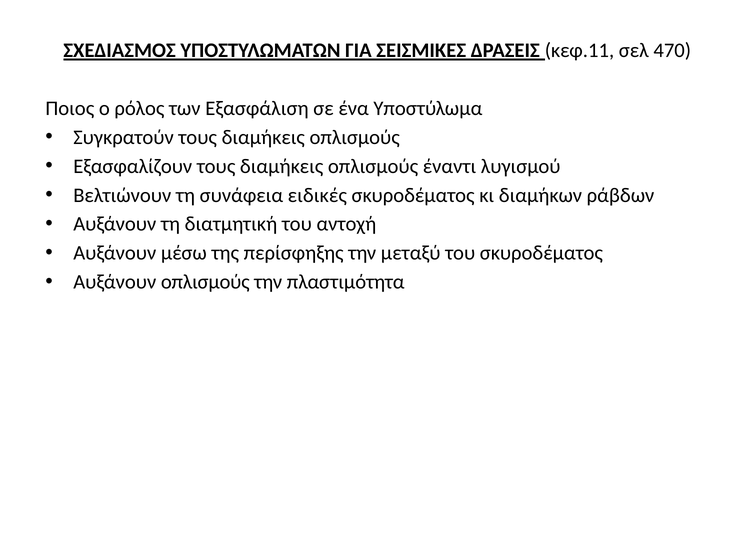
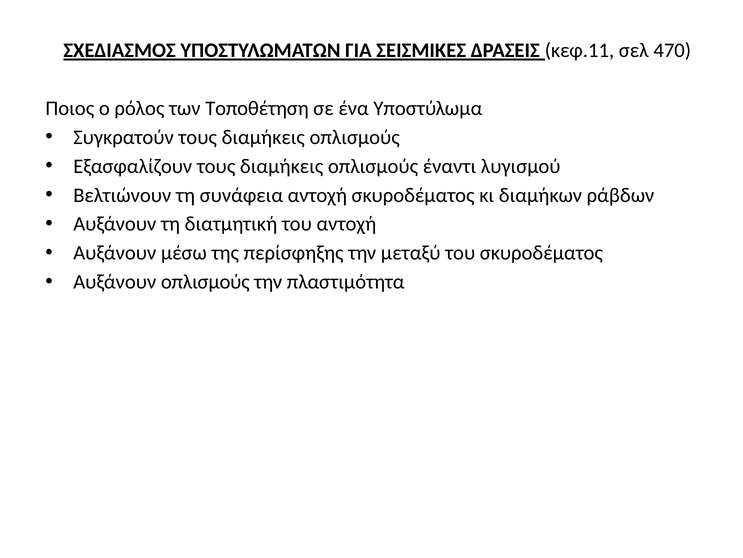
Εξασφάλιση: Εξασφάλιση -> Τοποθέτηση (257, 108)
συνάφεια ειδικές: ειδικές -> αντοχή (317, 195)
